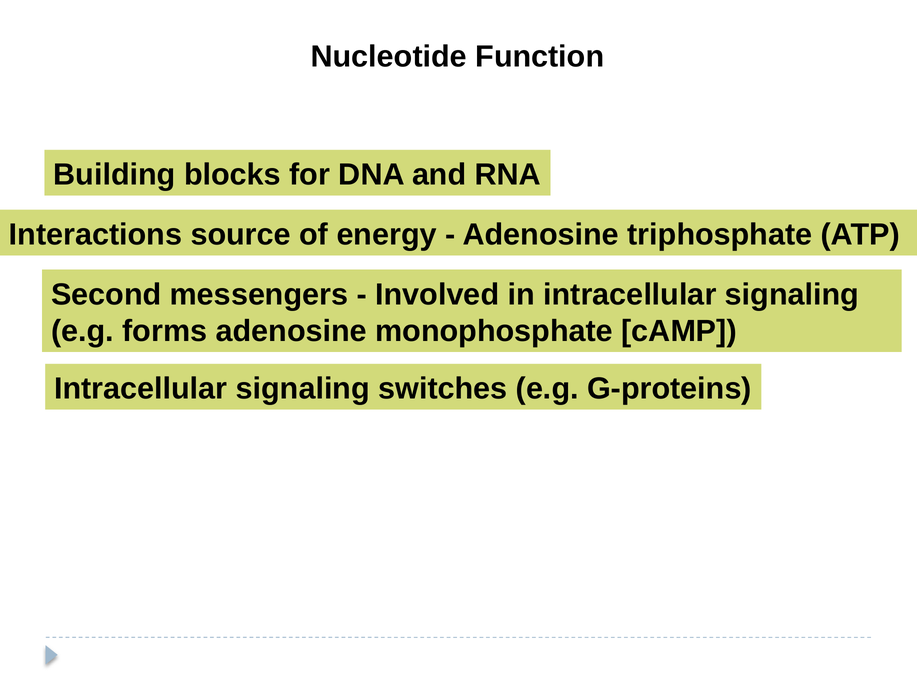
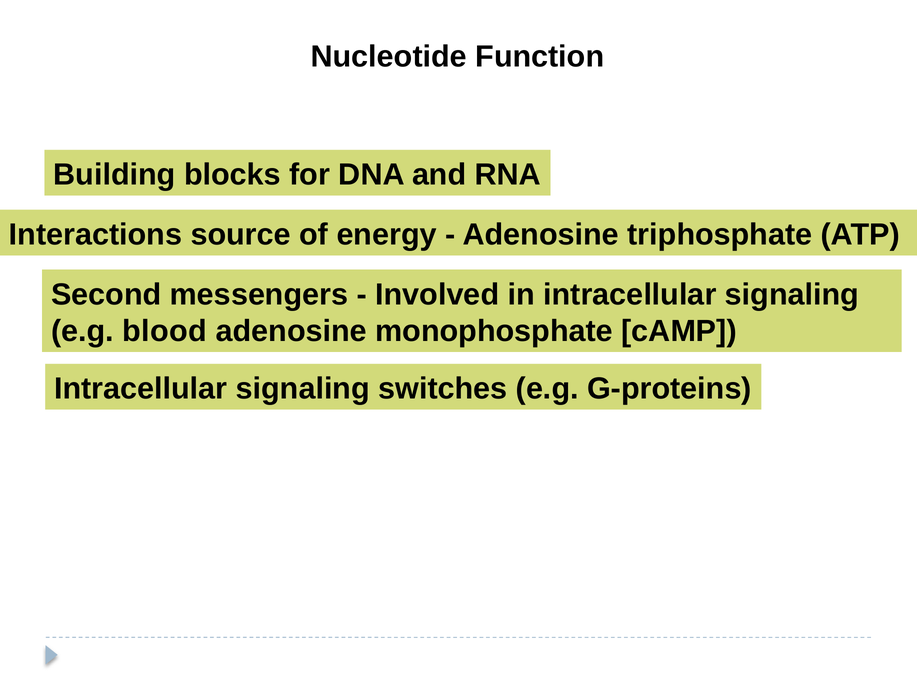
forms: forms -> blood (165, 331)
